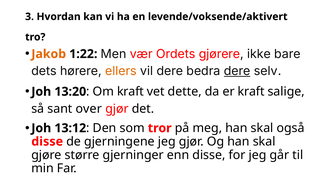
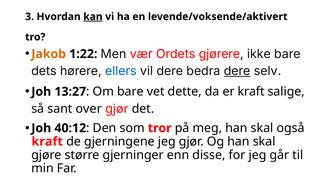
kan underline: none -> present (93, 17)
ellers colour: orange -> blue (121, 71)
13:20: 13:20 -> 13:27 (70, 91)
Om kraft: kraft -> bare (130, 91)
13:12: 13:12 -> 40:12 (70, 128)
disse: disse -> kraft (47, 141)
